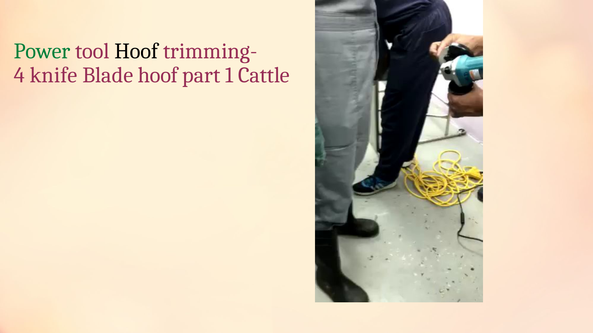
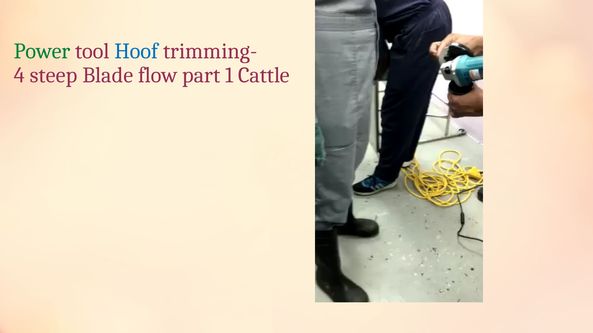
Hoof colour: black -> blue (136, 51)
knife: knife -> steep (54, 75)
Blade hoof: hoof -> flow (158, 75)
